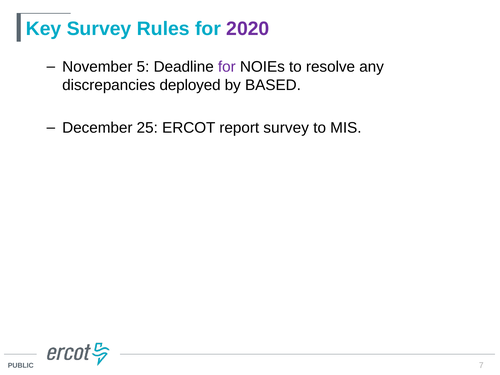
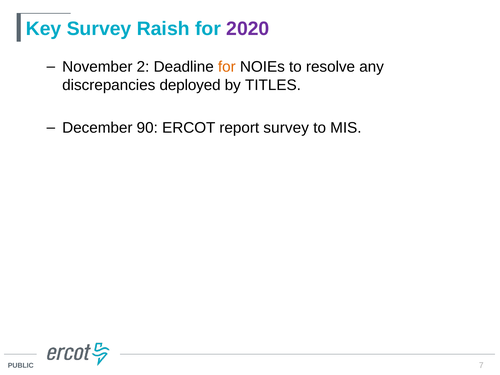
Rules: Rules -> Raish (163, 29)
5: 5 -> 2 (143, 67)
for colour: purple -> orange (227, 67)
BASED: BASED -> TITLES (273, 85)
25: 25 -> 90 (147, 128)
